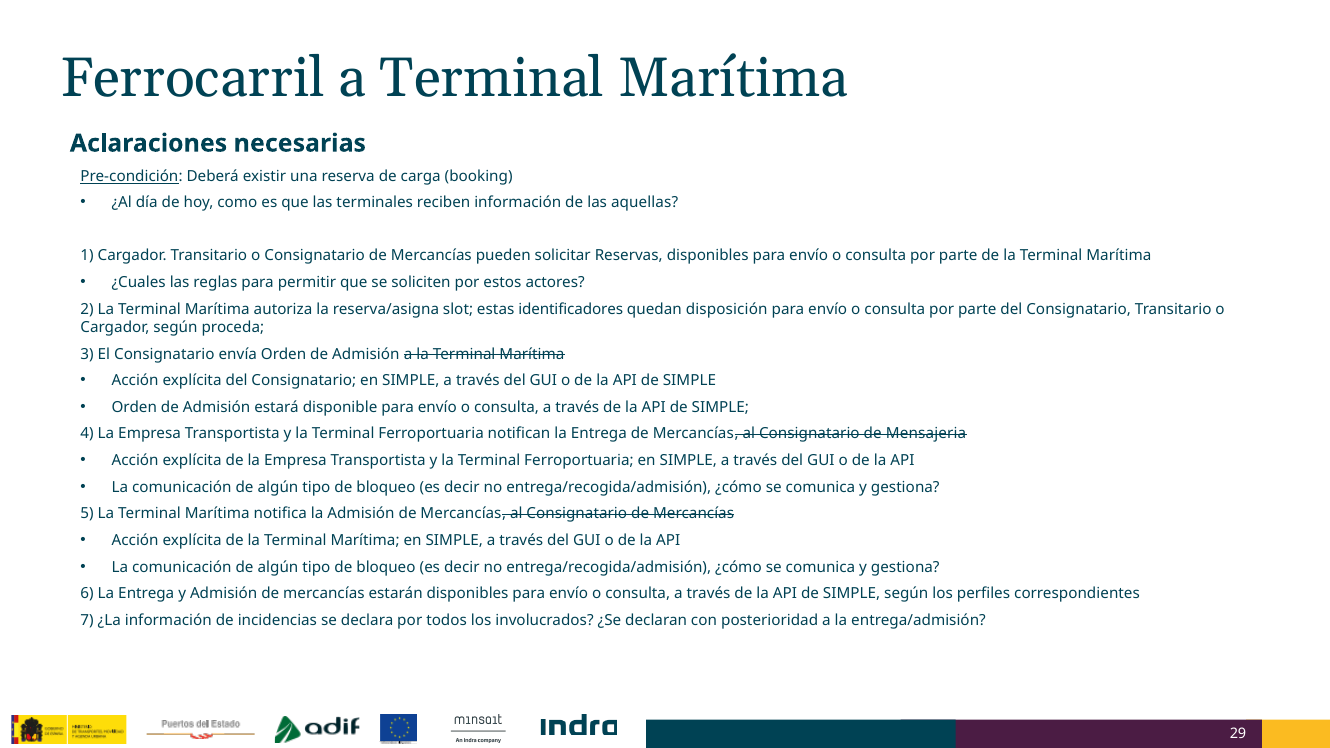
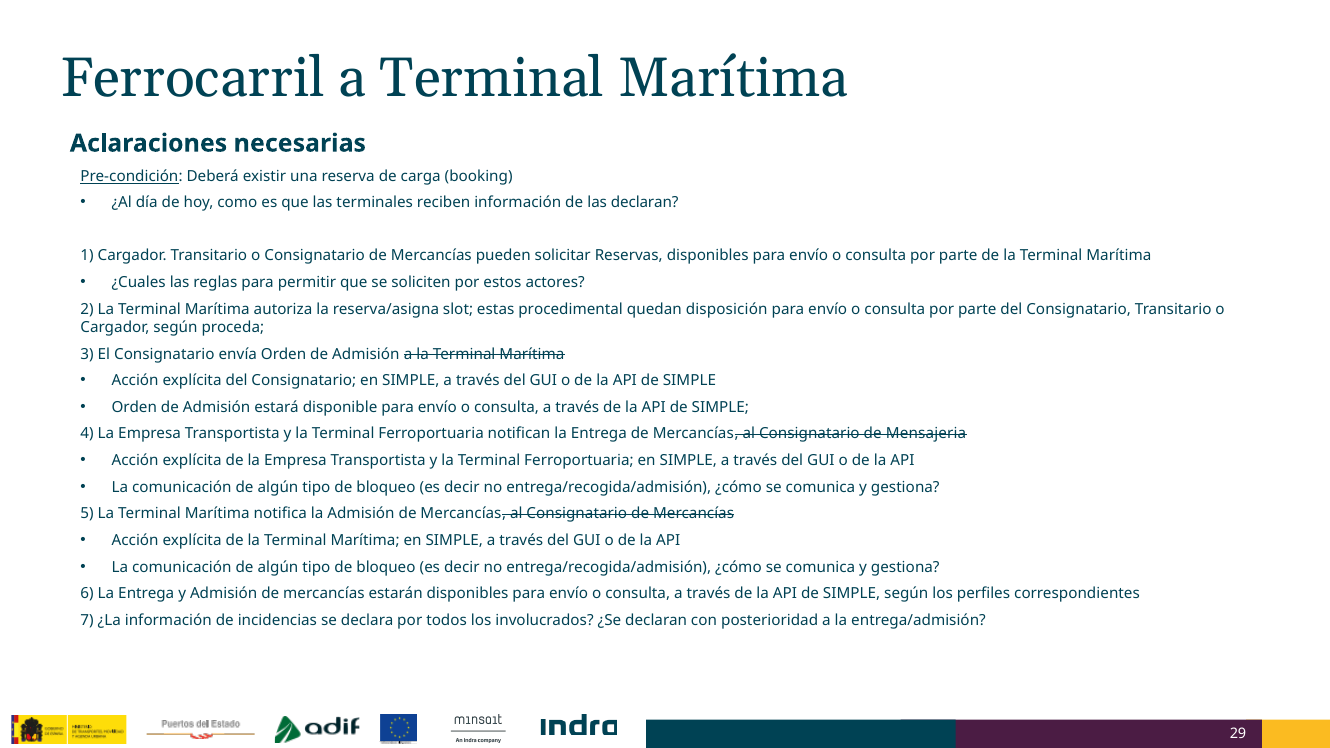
las aquellas: aquellas -> declaran (645, 203)
identificadores: identificadores -> procedimental (571, 309)
